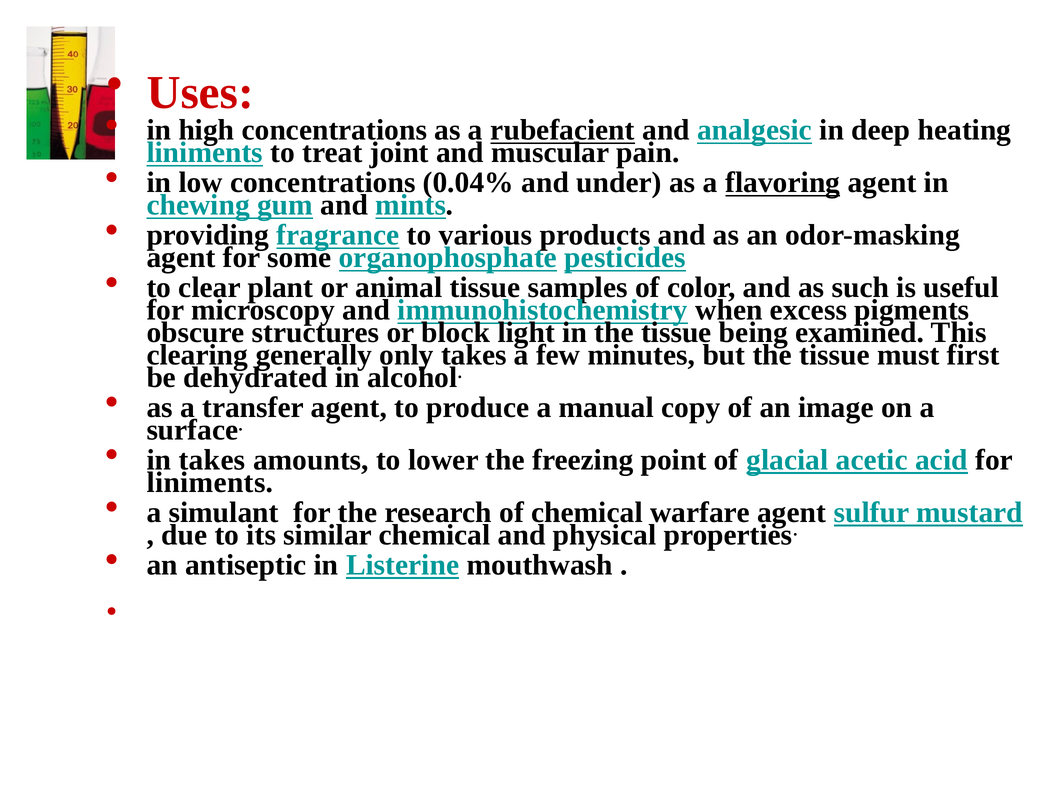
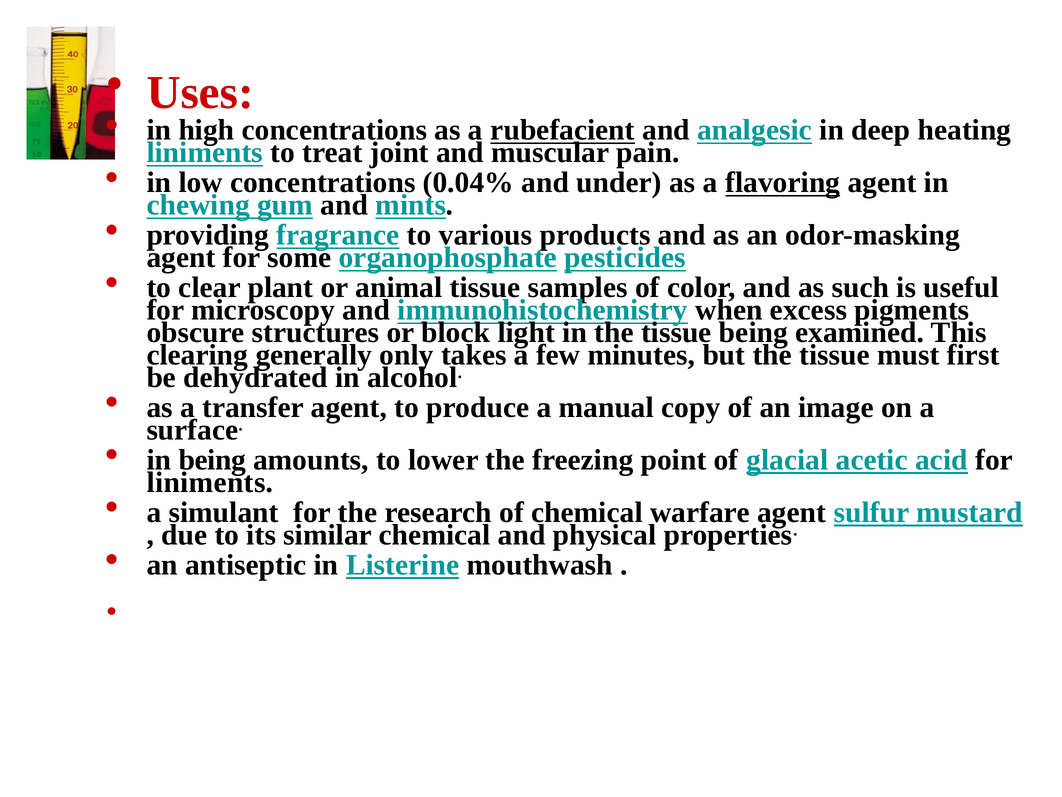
in takes: takes -> being (212, 460)
